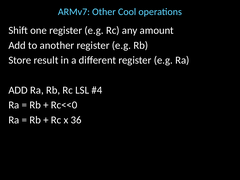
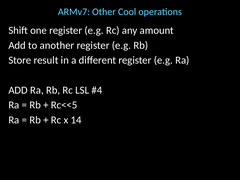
Rc<<0: Rc<<0 -> Rc<<5 (64, 105)
36: 36 -> 14 (76, 120)
